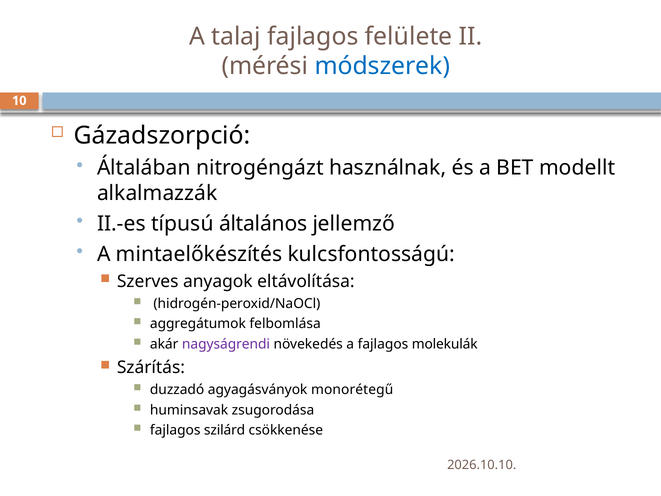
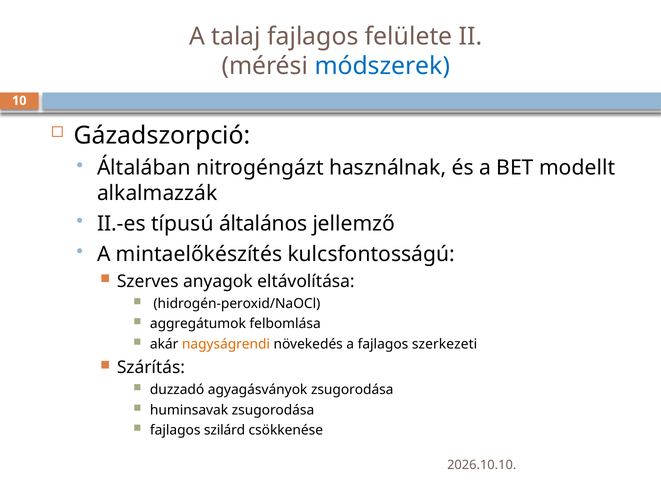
nagyságrendi colour: purple -> orange (226, 344)
molekulák: molekulák -> szerkezeti (445, 344)
agyagásványok monorétegű: monorétegű -> zsugorodása (352, 390)
